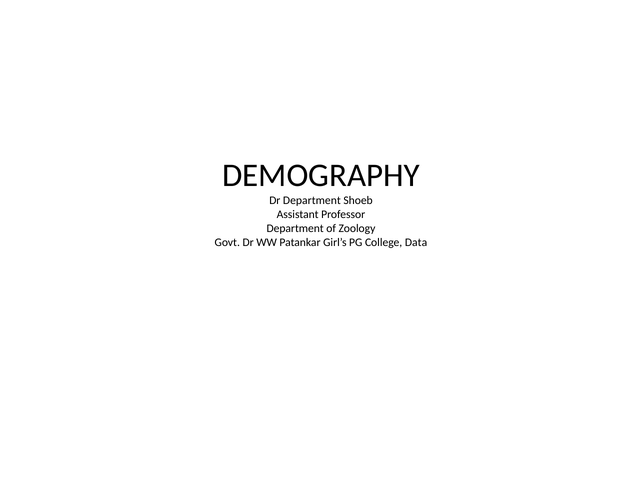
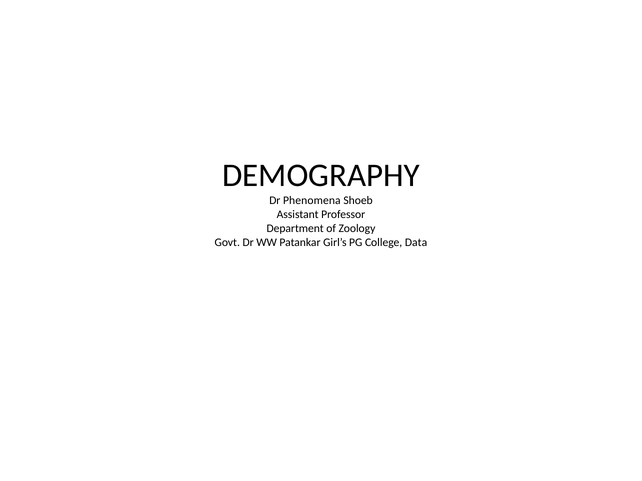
Dr Department: Department -> Phenomena (312, 201)
